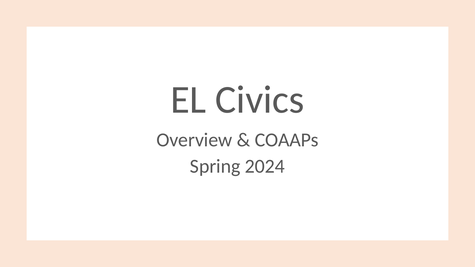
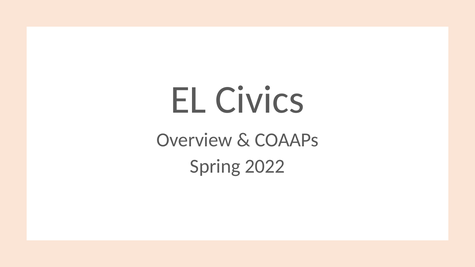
2024: 2024 -> 2022 (265, 167)
